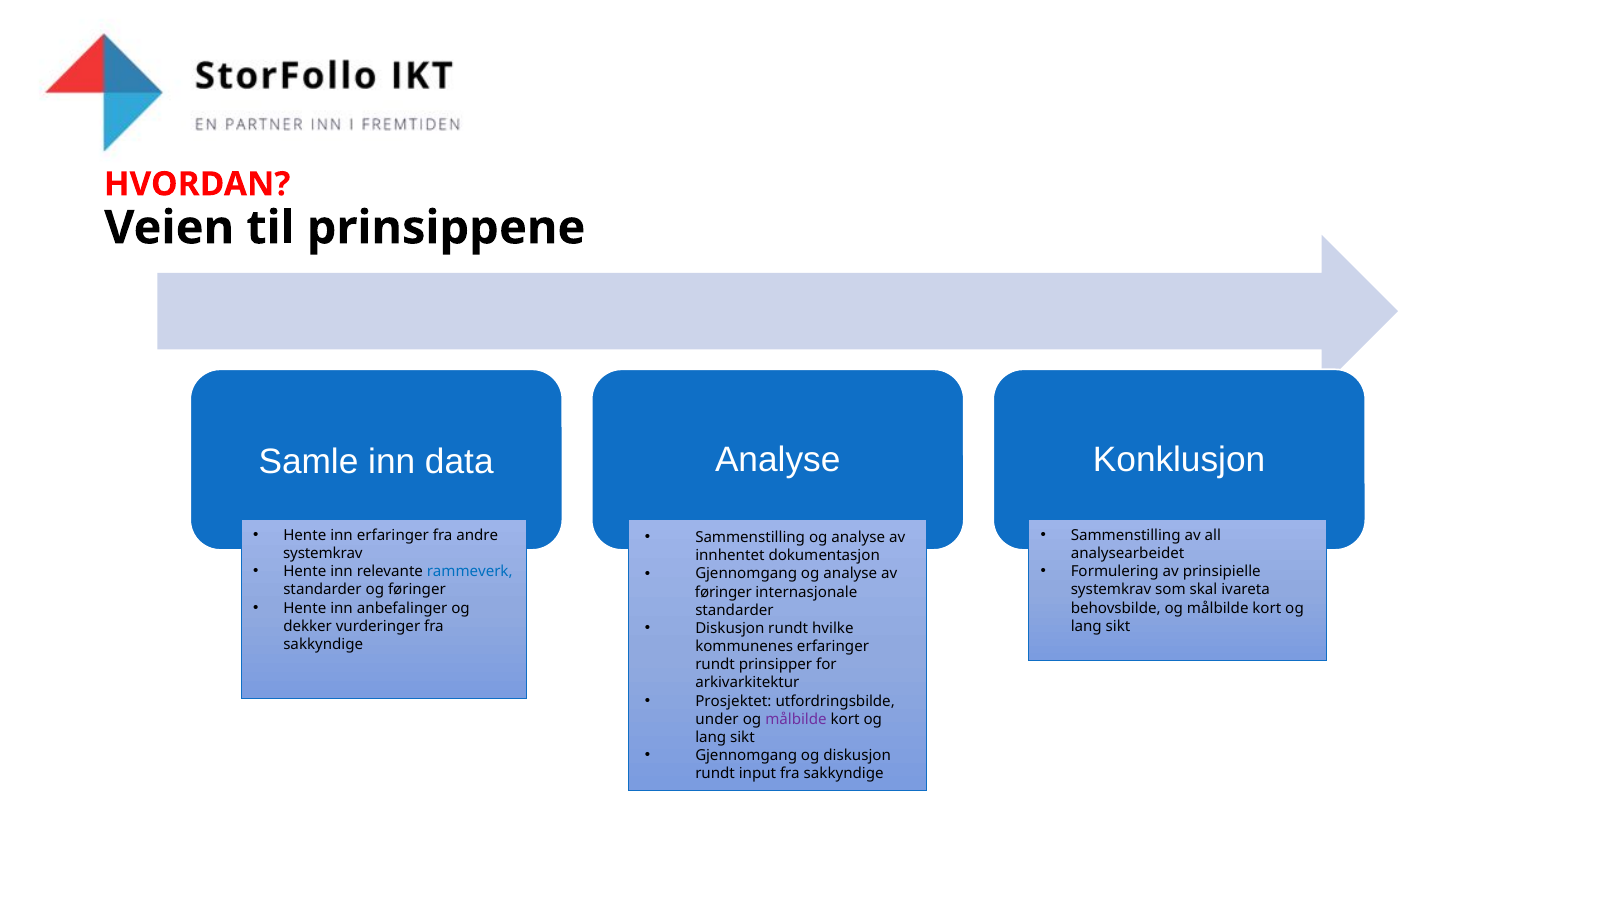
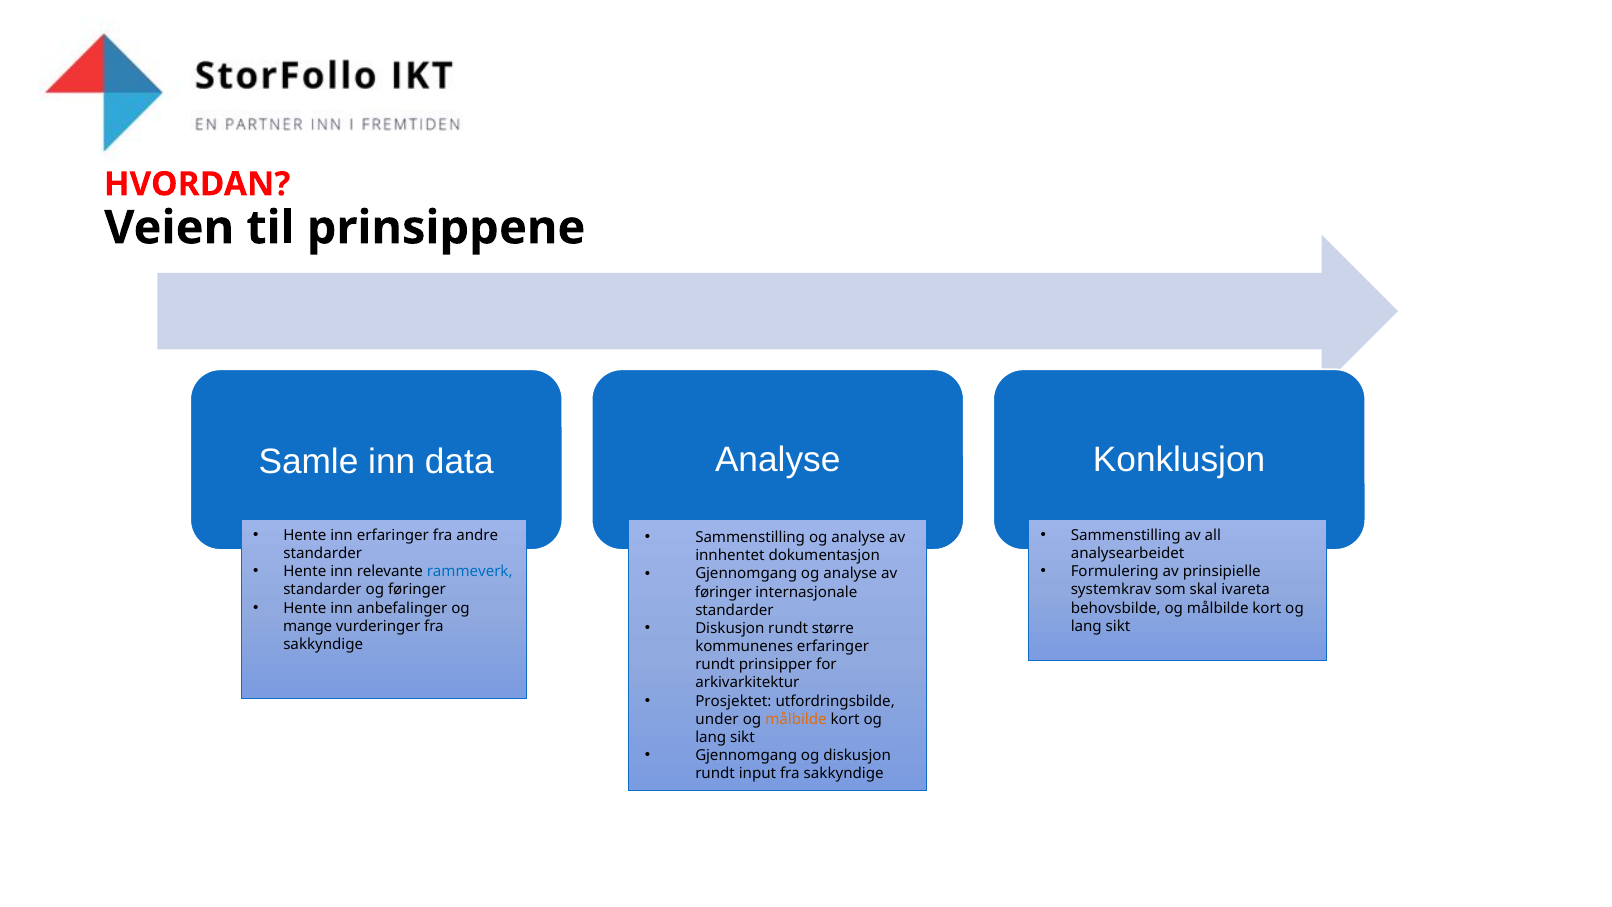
systemkrav: systemkrav -> standarder (323, 553)
hvilke: hvilke -> større (833, 628)
dekker: dekker -> mange (308, 626)
målbilde colour: purple -> orange (796, 719)
